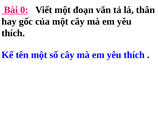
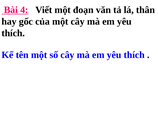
0: 0 -> 4 (24, 10)
